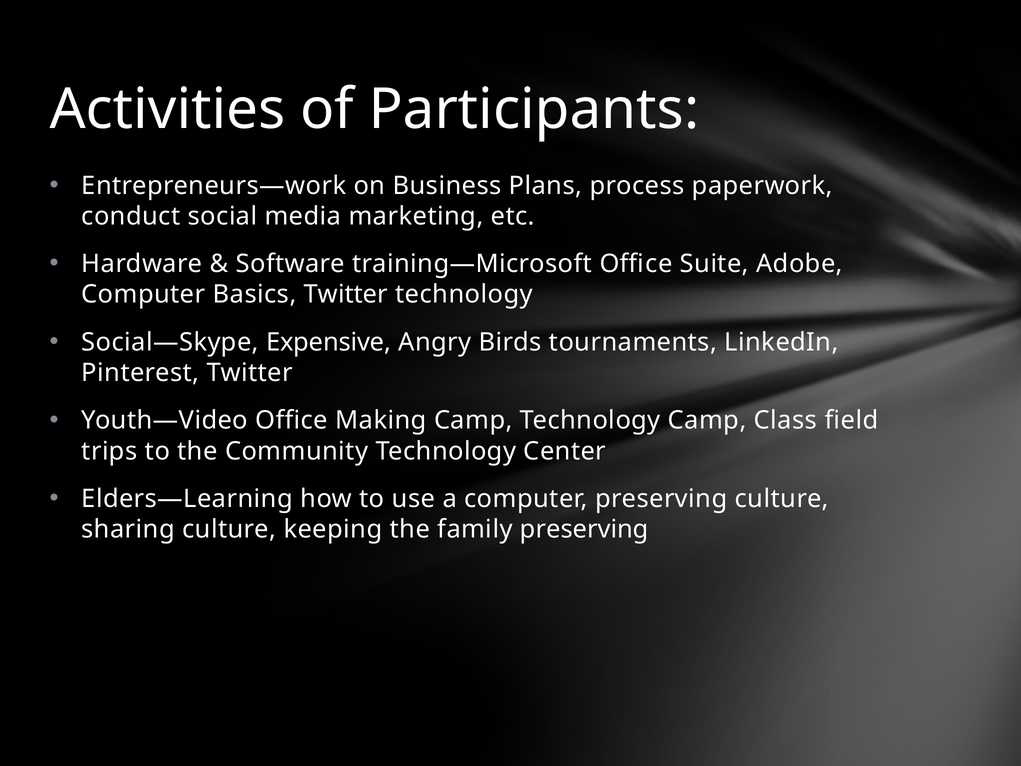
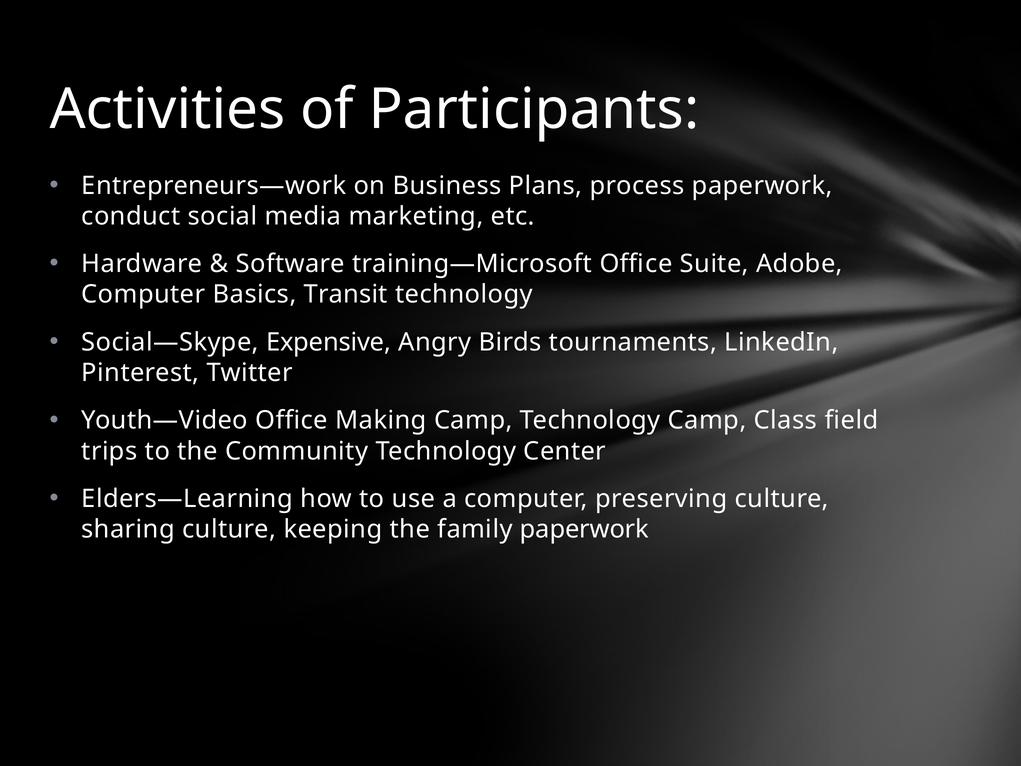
Basics Twitter: Twitter -> Transit (346, 294)
family preserving: preserving -> paperwork (584, 529)
